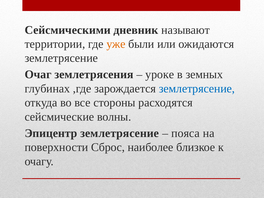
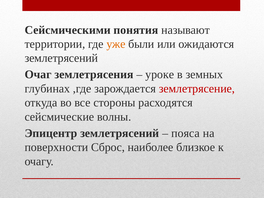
дневник: дневник -> понятия (136, 30)
землетрясение: землетрясение -> землетрясений (61, 58)
землетрясение colour: blue -> red (197, 89)
Эпицентр землетрясение: землетрясение -> землетрясений (120, 133)
